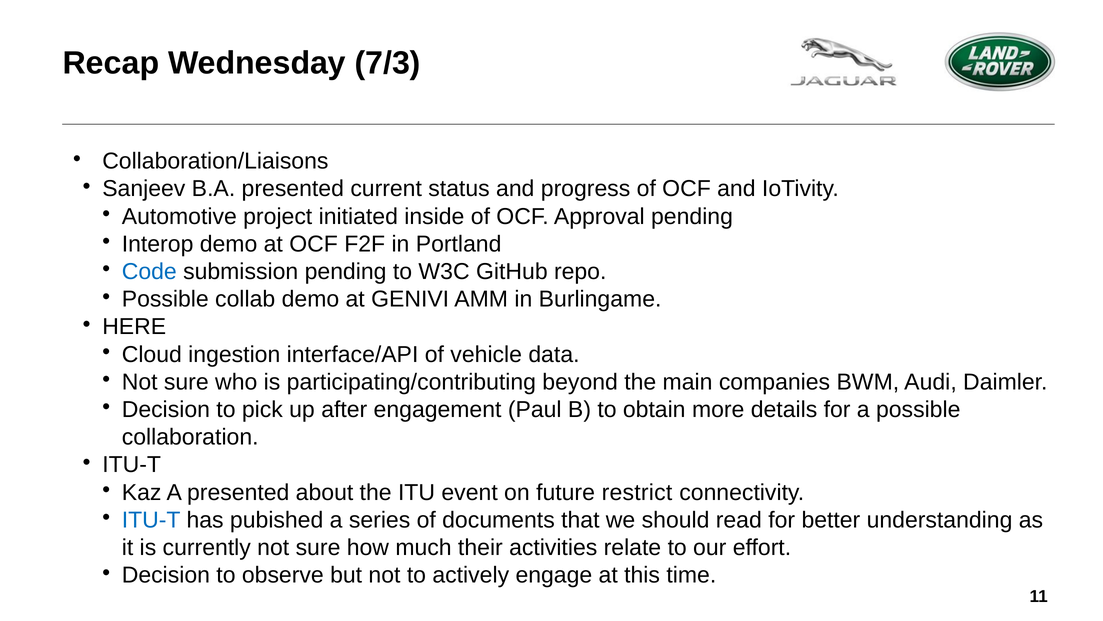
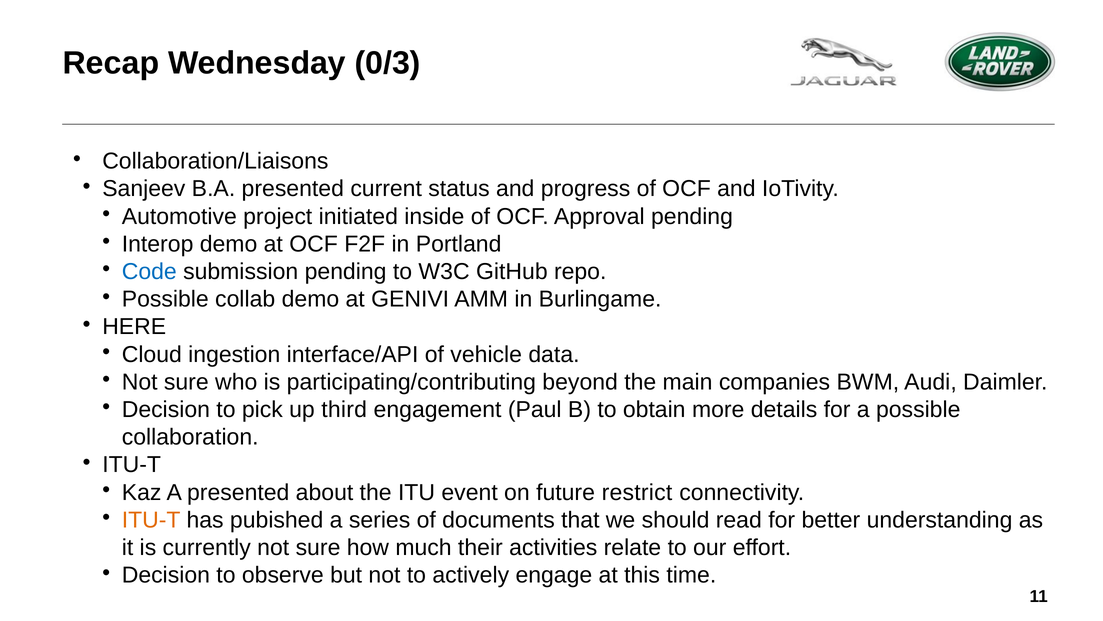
7/3: 7/3 -> 0/3 (388, 63)
after: after -> third (344, 409)
ITU-T colour: blue -> orange (151, 520)
